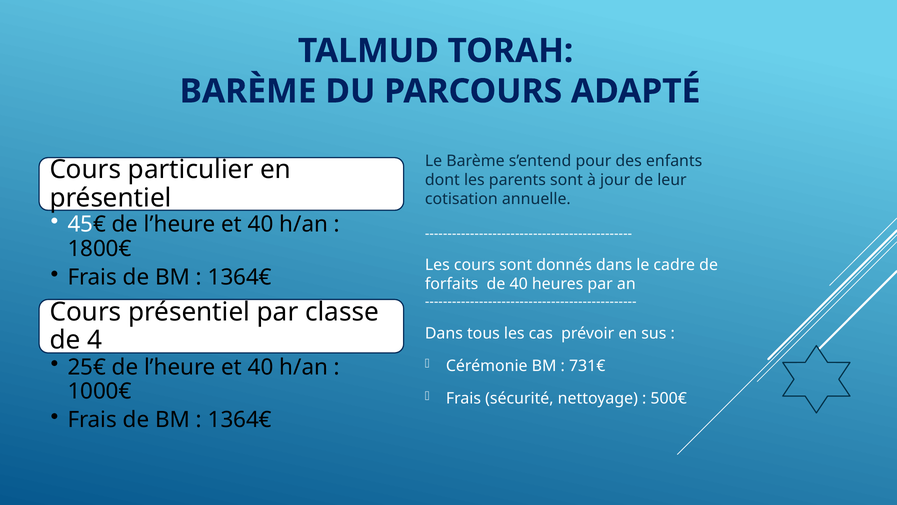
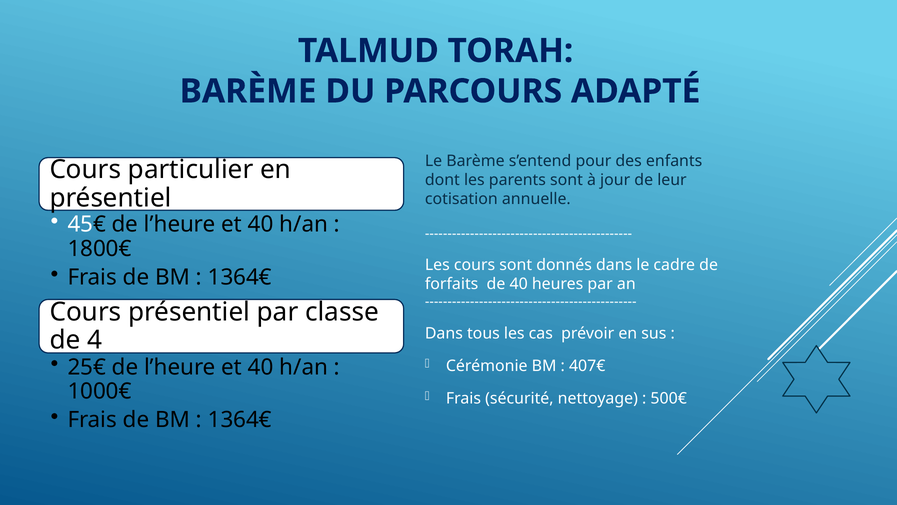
731€: 731€ -> 407€ (587, 366)
